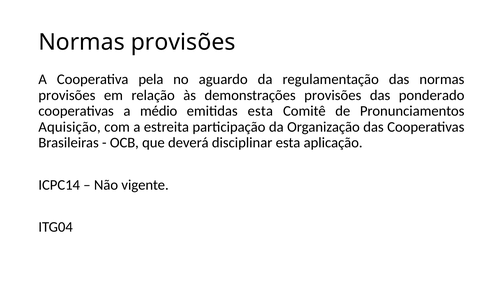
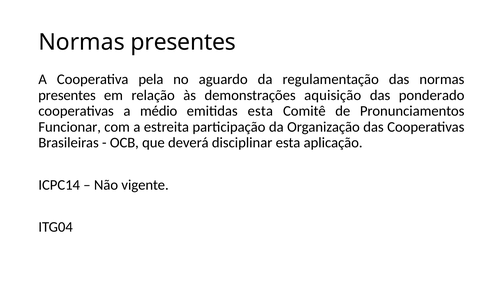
provisões: provisões -> presentes (183, 42)
provisões: provisões -> presentes (67, 95)
demonstrações provisões: provisões -> aquisição (333, 95)
Aquisição: Aquisição -> Funcionar (70, 127)
